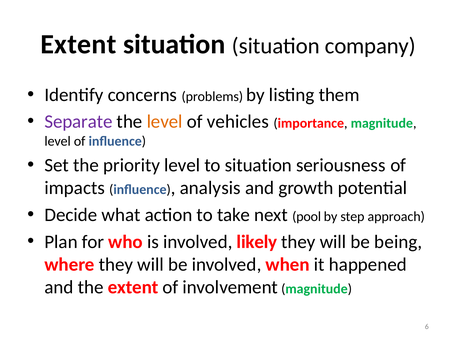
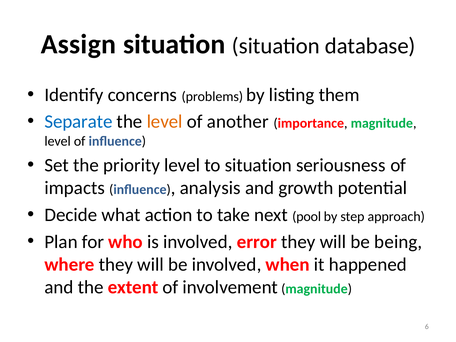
Extent: Extent -> Assign (78, 44)
company: company -> database (370, 46)
Separate colour: purple -> blue (78, 122)
vehicles: vehicles -> another (238, 122)
likely: likely -> error (257, 242)
